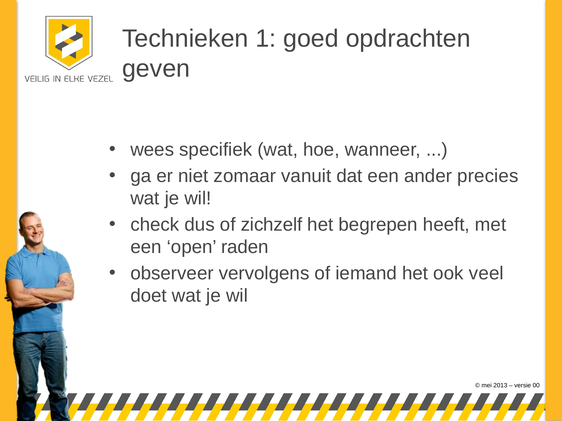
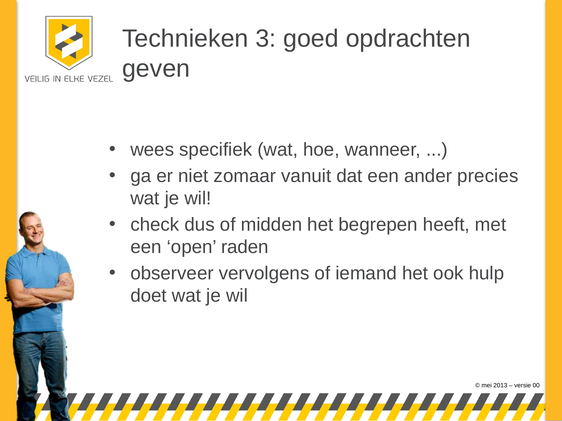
1: 1 -> 3 (266, 39)
zichzelf: zichzelf -> midden (271, 225)
veel: veel -> hulp (486, 274)
